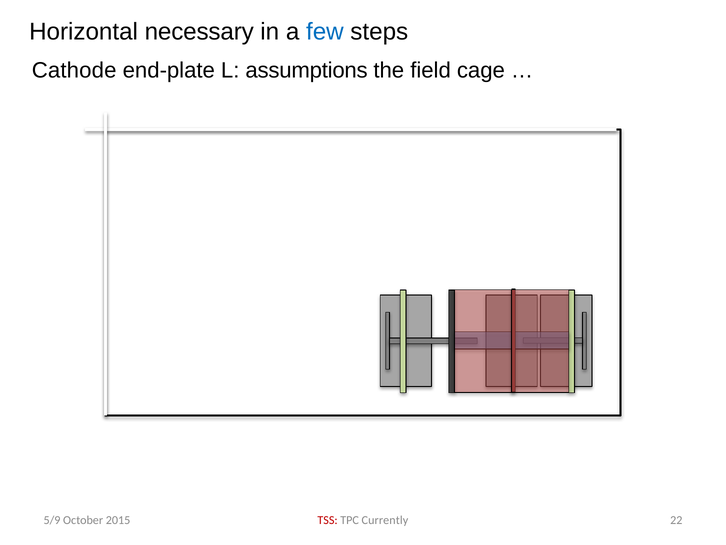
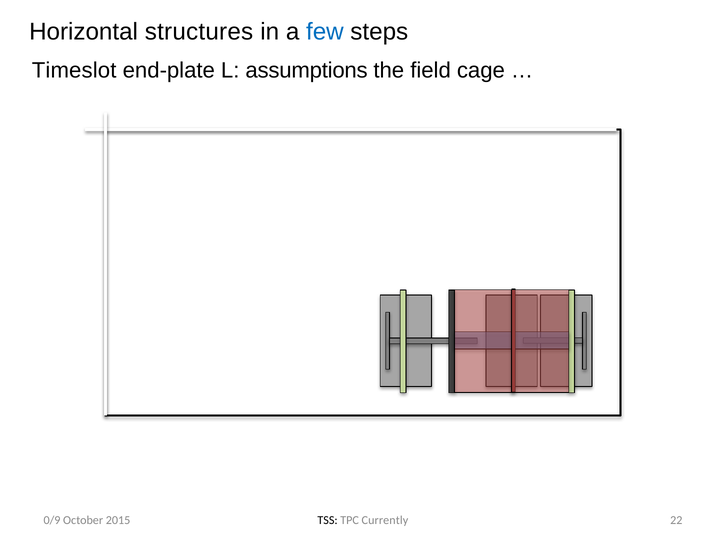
necessary: necessary -> structures (199, 32)
Cathode: Cathode -> Timeslot (74, 70)
TSS colour: red -> black (328, 520)
5/9: 5/9 -> 0/9 (52, 520)
